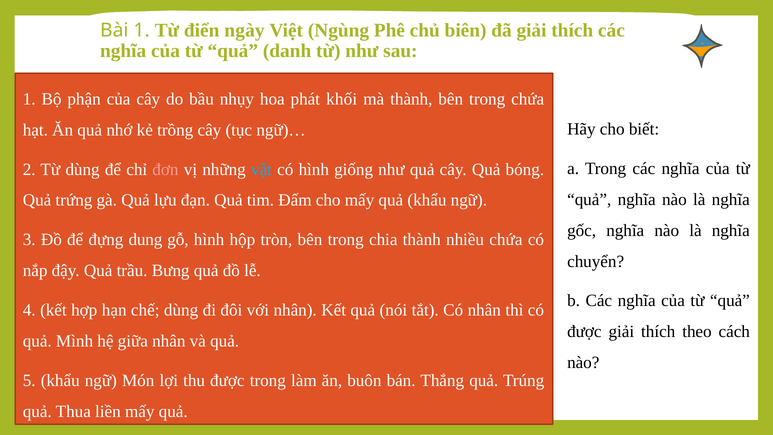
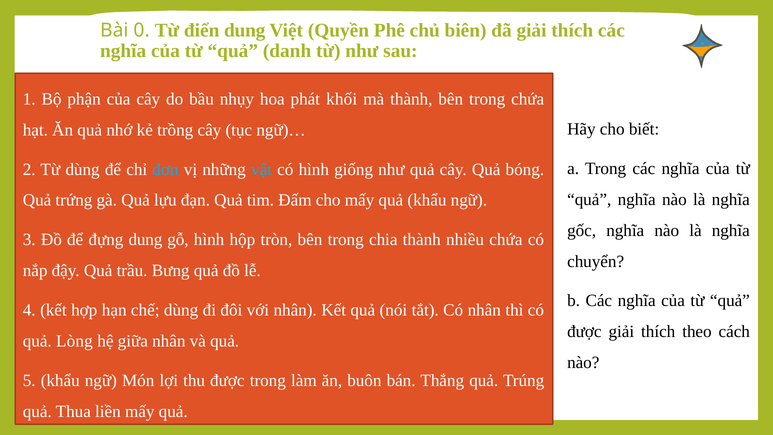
Bài 1: 1 -> 0 (142, 30)
điển ngày: ngày -> dung (245, 30)
Ngùng: Ngùng -> Quyền (338, 30)
đơn colour: pink -> light blue (165, 169)
Mình: Mình -> Lòng (74, 341)
